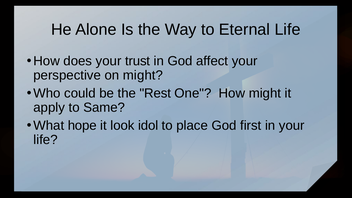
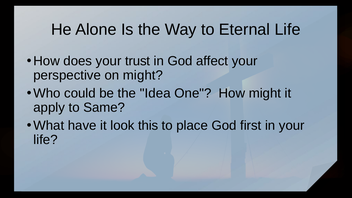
Rest: Rest -> Idea (155, 93)
hope: hope -> have (82, 125)
idol: idol -> this (148, 125)
